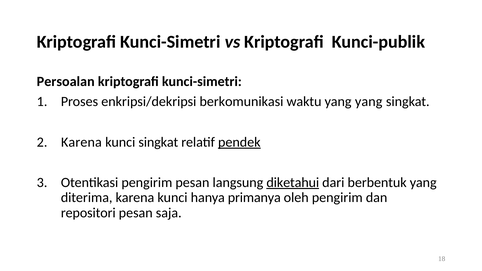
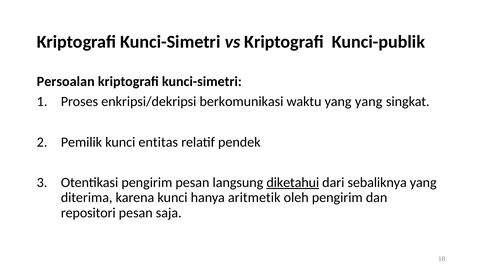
Karena: Karena -> Pemilik (81, 142)
kunci singkat: singkat -> entitas (158, 142)
pendek underline: present -> none (239, 142)
berbentuk: berbentuk -> sebaliknya (377, 183)
primanya: primanya -> aritmetik (254, 198)
